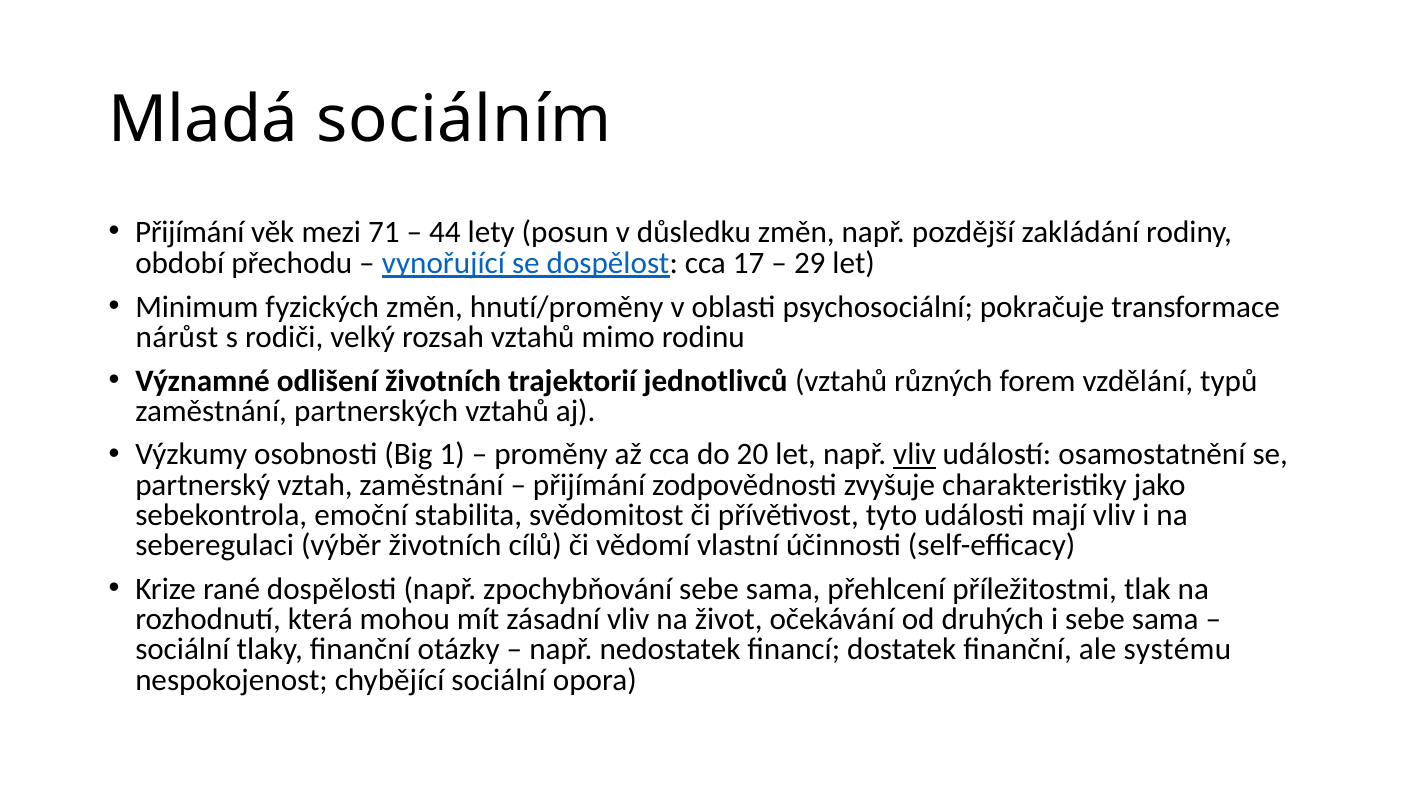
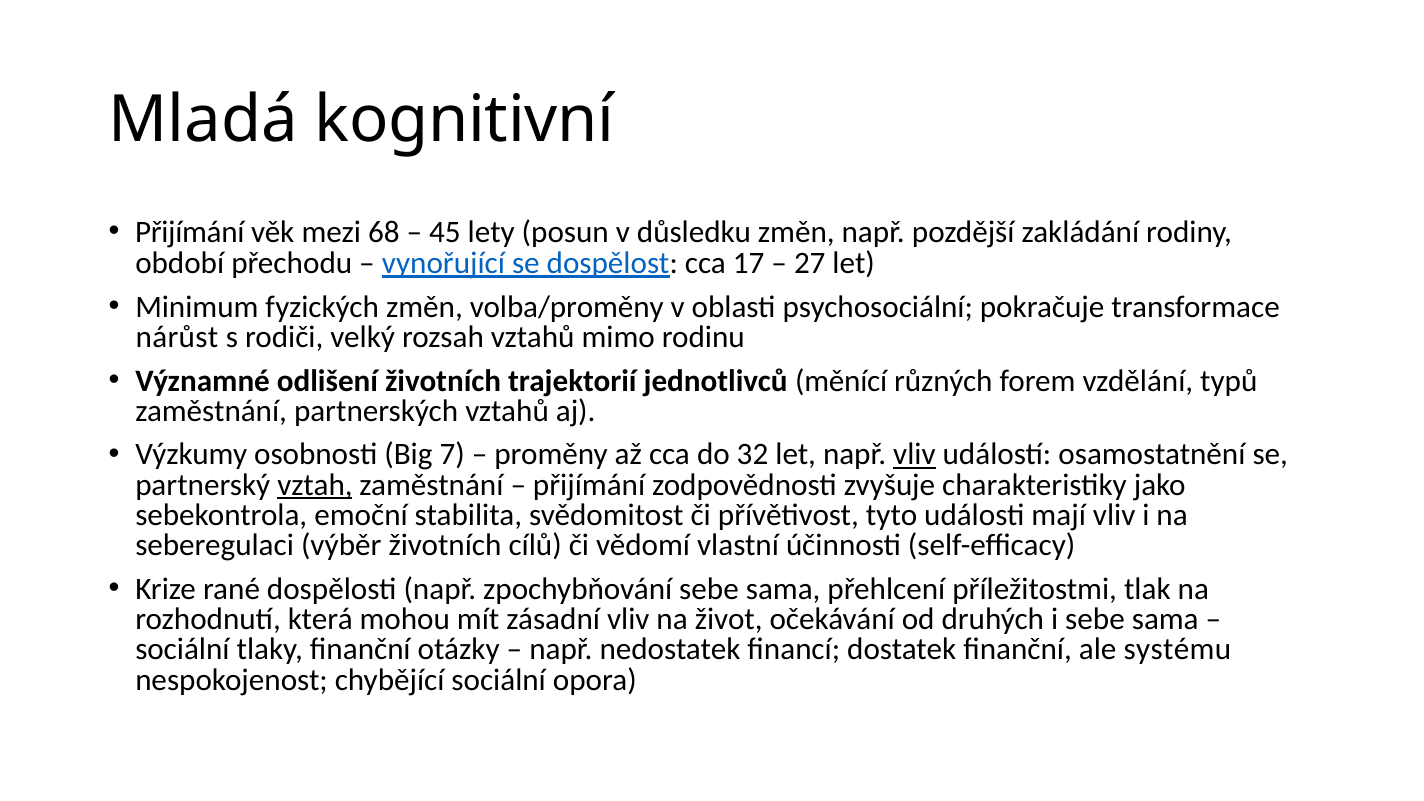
sociálním: sociálním -> kognitivní (465, 120)
71: 71 -> 68 (384, 232)
44: 44 -> 45 (445, 232)
29: 29 -> 27 (810, 263)
hnutí/proměny: hnutí/proměny -> volba/proměny (567, 307)
jednotlivců vztahů: vztahů -> měnící (841, 381)
1: 1 -> 7 (452, 455)
20: 20 -> 32 (753, 455)
vztah underline: none -> present (315, 485)
